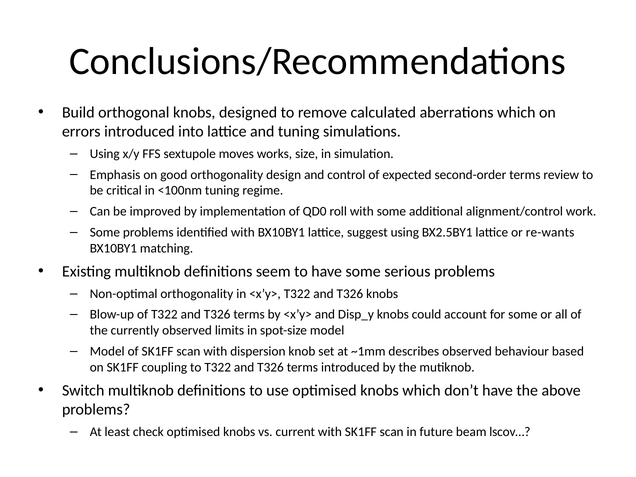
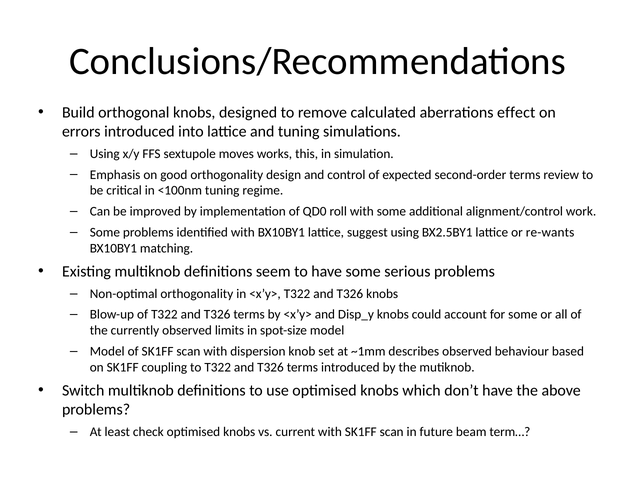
aberrations which: which -> effect (516, 112)
size: size -> this (307, 154)
lscov…: lscov… -> term… (510, 432)
